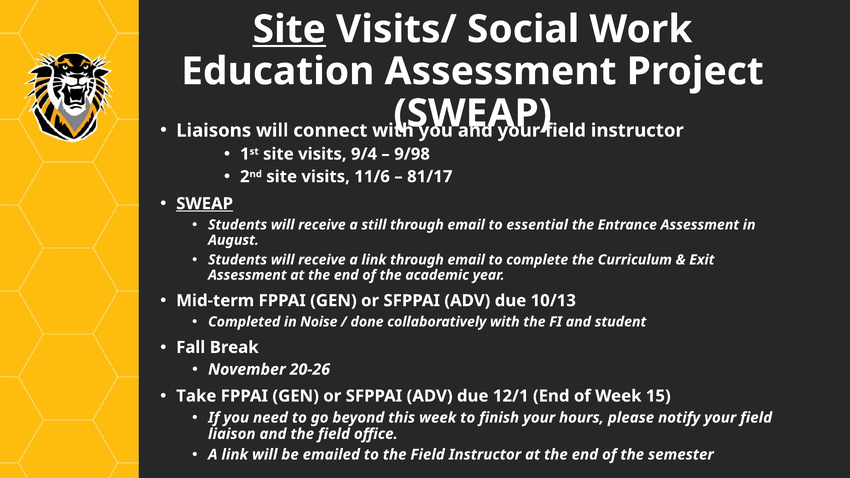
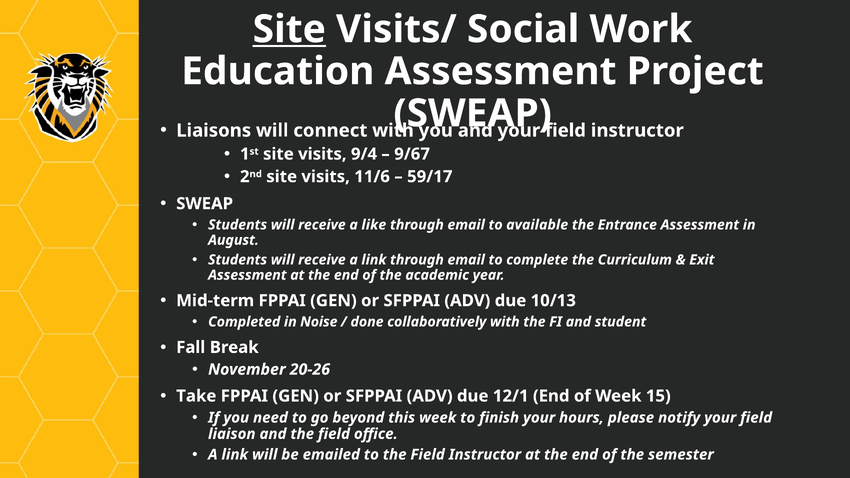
9/98: 9/98 -> 9/67 (412, 154)
81/17: 81/17 -> 59/17 (430, 177)
SWEAP underline: present -> none (205, 204)
still: still -> like (374, 225)
essential: essential -> available (537, 225)
